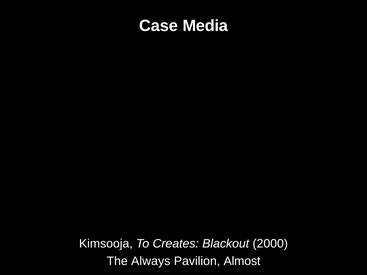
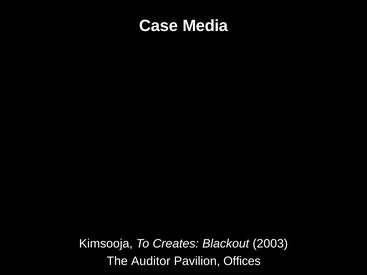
2000: 2000 -> 2003 (270, 244)
Always: Always -> Auditor (151, 261)
Almost: Almost -> Offices (242, 261)
